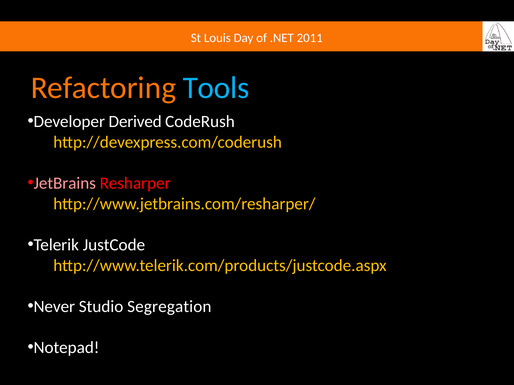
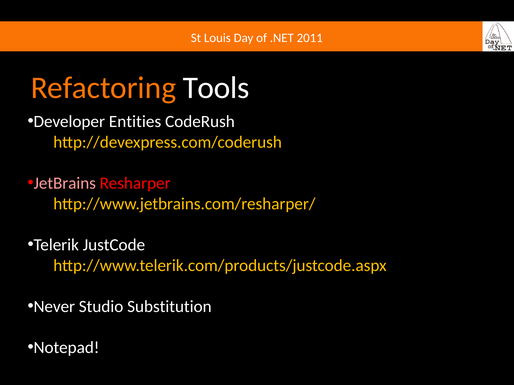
Tools colour: light blue -> white (216, 88)
Derived: Derived -> Entities (135, 122)
Segregation: Segregation -> Substitution (169, 307)
